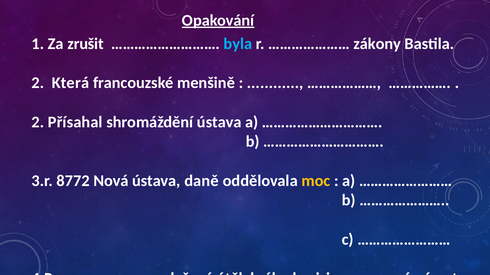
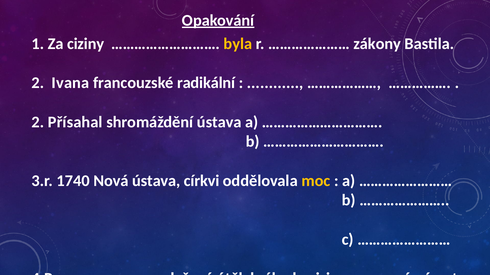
Za zrušit: zrušit -> ciziny (86, 44)
byla colour: light blue -> yellow (238, 44)
Která: Která -> Ivana (70, 83)
menšině: menšině -> radikální (206, 83)
8772: 8772 -> 1740 (73, 181)
daně: daně -> církvi (202, 181)
